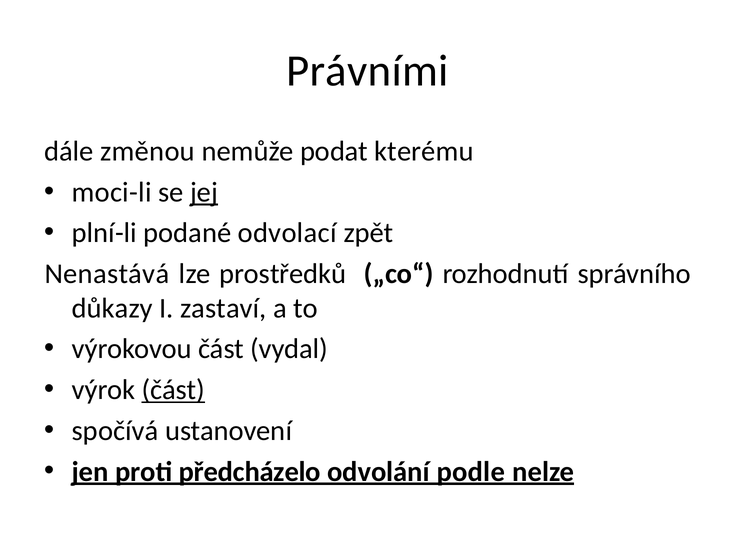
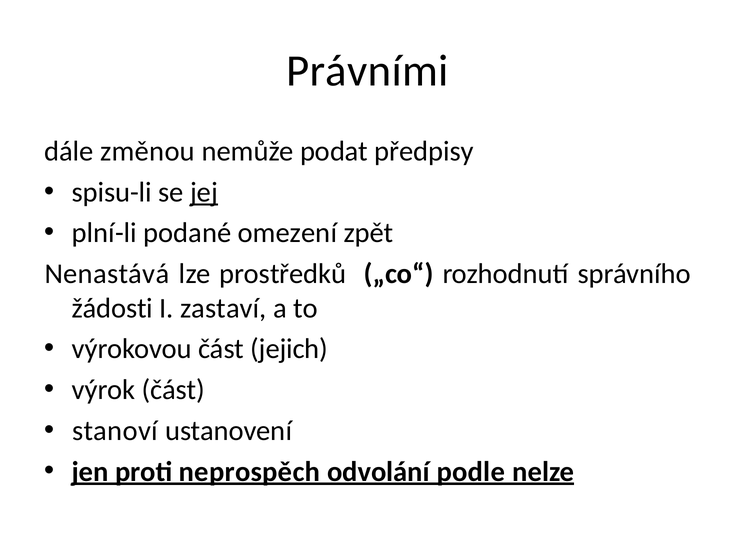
kterému: kterému -> předpisy (424, 151)
moci-li: moci-li -> spisu-li (112, 192)
odvolací: odvolací -> omezení (287, 233)
důkazy: důkazy -> žádosti (112, 308)
vydal: vydal -> jejich (289, 349)
část underline: present -> none (173, 390)
spočívá: spočívá -> stanoví (115, 431)
předcházelo: předcházelo -> neprospěch (249, 472)
